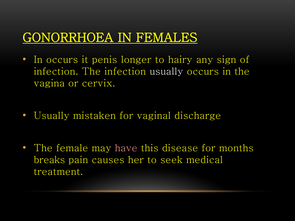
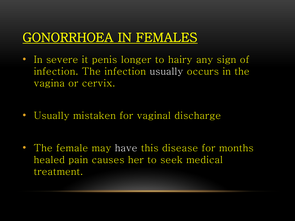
In occurs: occurs -> severe (62, 60)
have colour: pink -> white (126, 148)
breaks: breaks -> healed (49, 160)
